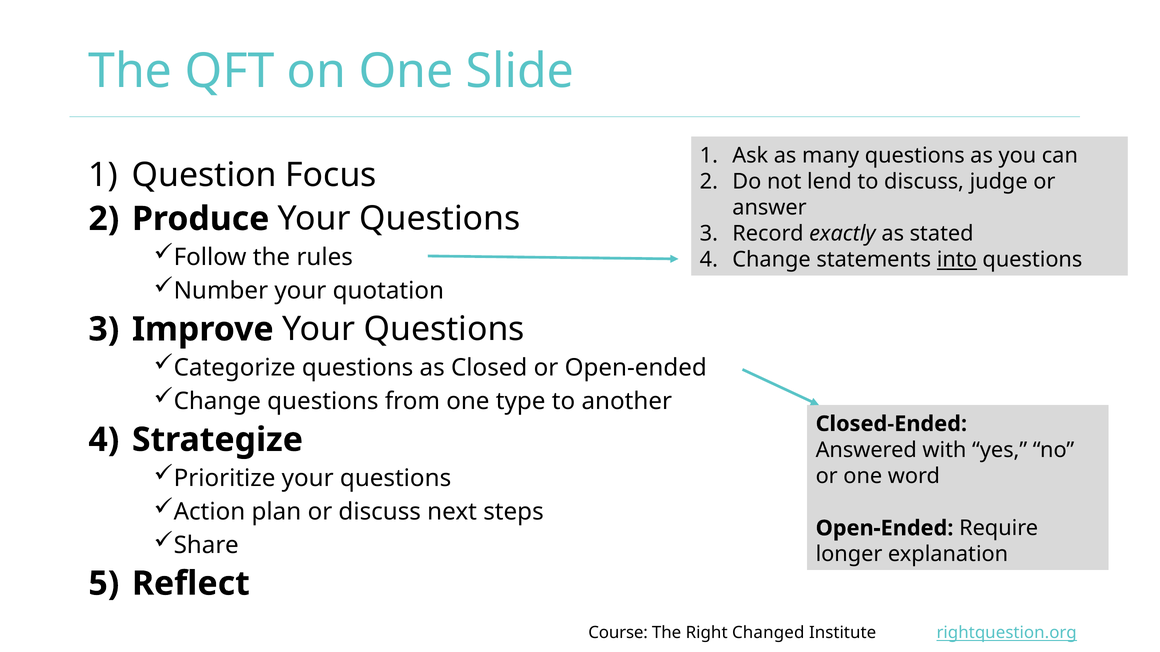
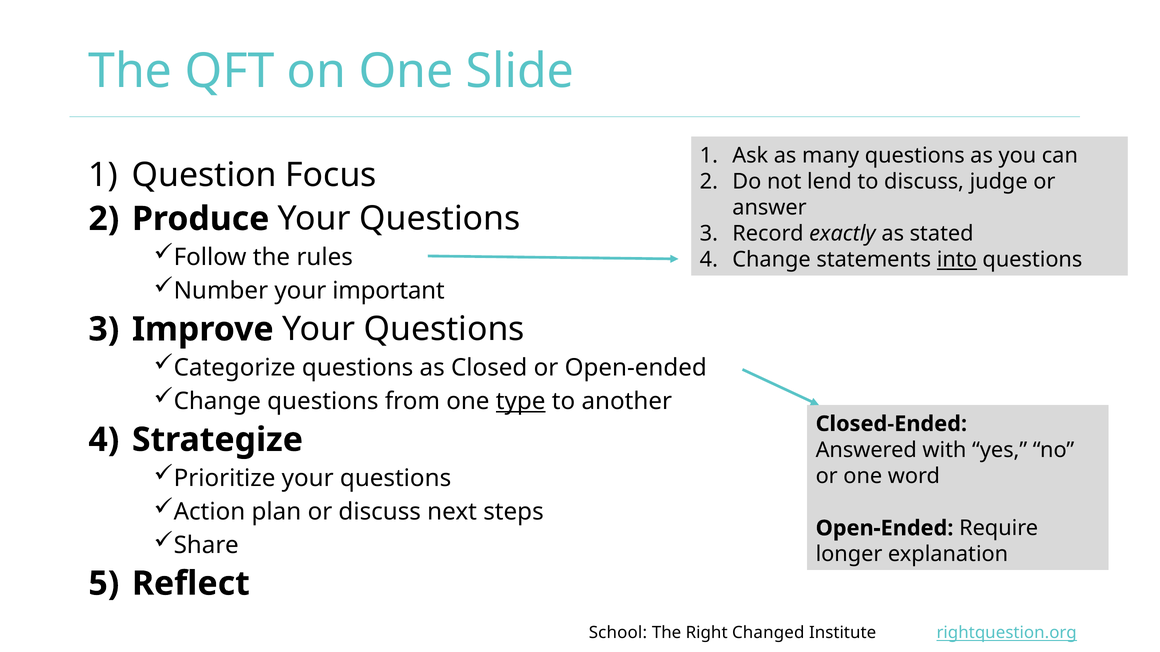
quotation: quotation -> important (388, 291)
type underline: none -> present (521, 402)
Course: Course -> School (618, 633)
